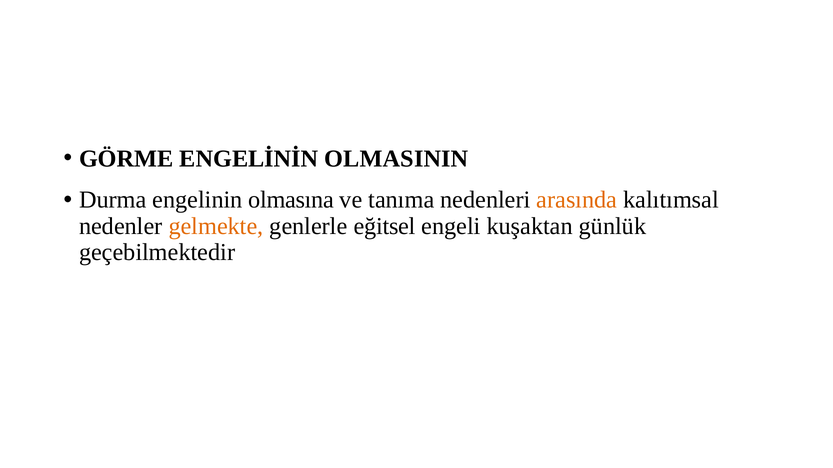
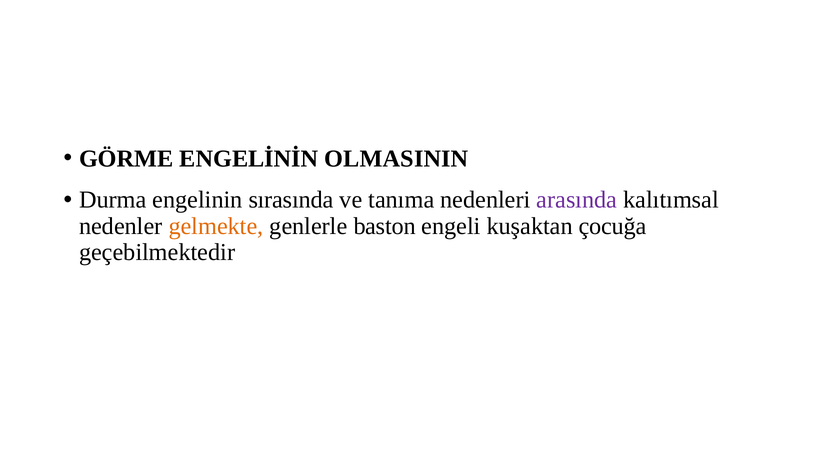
olmasına: olmasına -> sırasında (291, 200)
arasında colour: orange -> purple (577, 200)
eğitsel: eğitsel -> baston (385, 226)
günlük: günlük -> çocuğa (613, 226)
